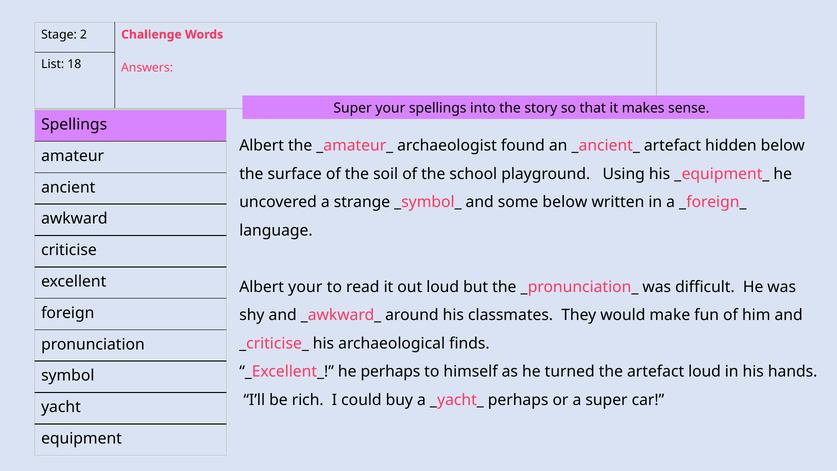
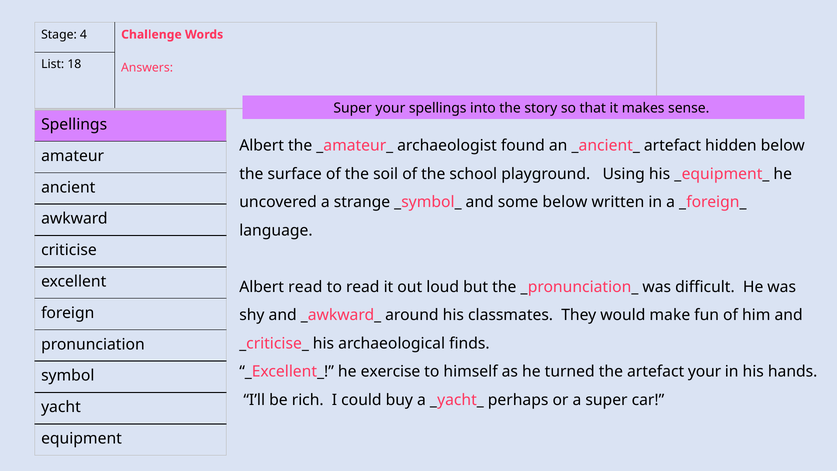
2: 2 -> 4 (83, 35)
Albert your: your -> read (305, 287)
he perhaps: perhaps -> exercise (390, 372)
artefact loud: loud -> your (705, 372)
